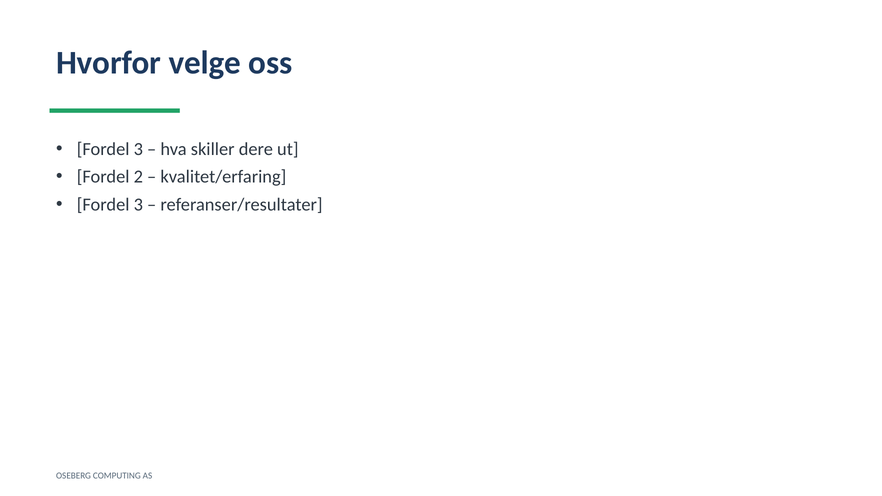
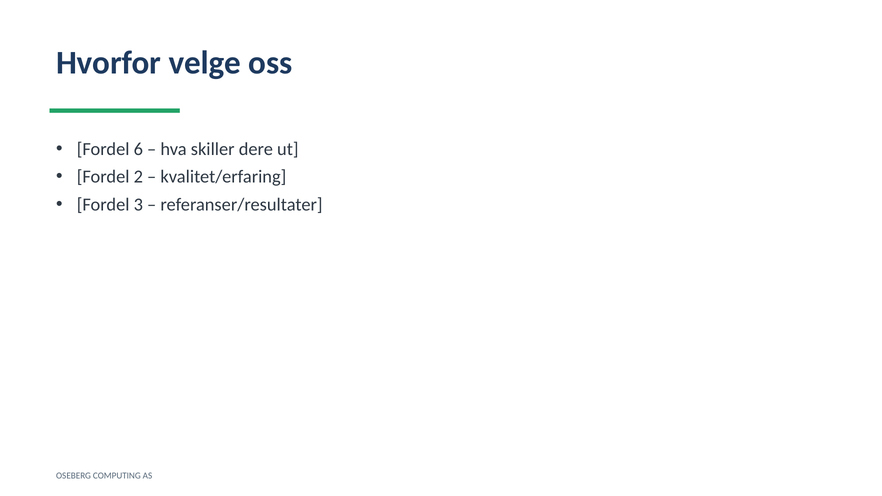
3: 3 -> 6 (138, 149)
